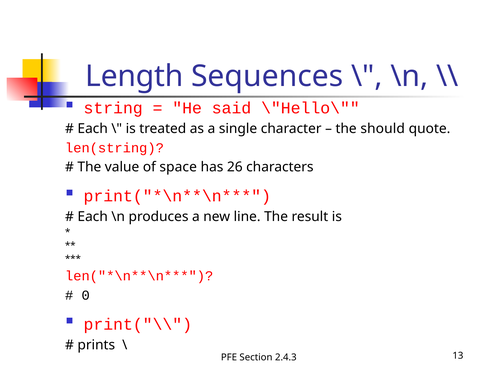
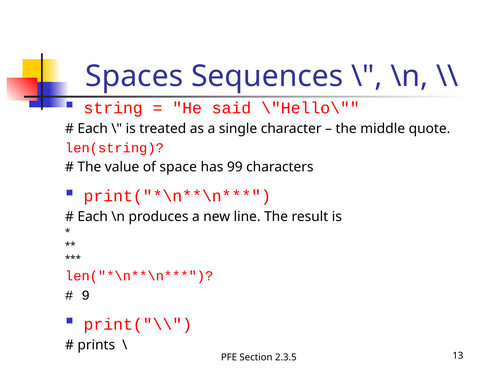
Length: Length -> Spaces (134, 76)
should: should -> middle (383, 129)
26: 26 -> 99 (235, 167)
0: 0 -> 9 (86, 296)
2.4.3: 2.4.3 -> 2.3.5 (286, 358)
